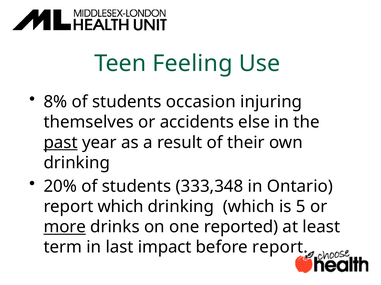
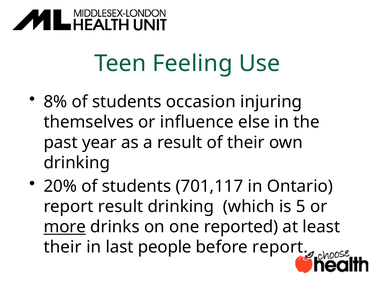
accidents: accidents -> influence (197, 122)
past underline: present -> none (61, 143)
333,348: 333,348 -> 701,117 (209, 187)
report which: which -> result (121, 207)
term: term -> their (63, 248)
impact: impact -> people (165, 248)
